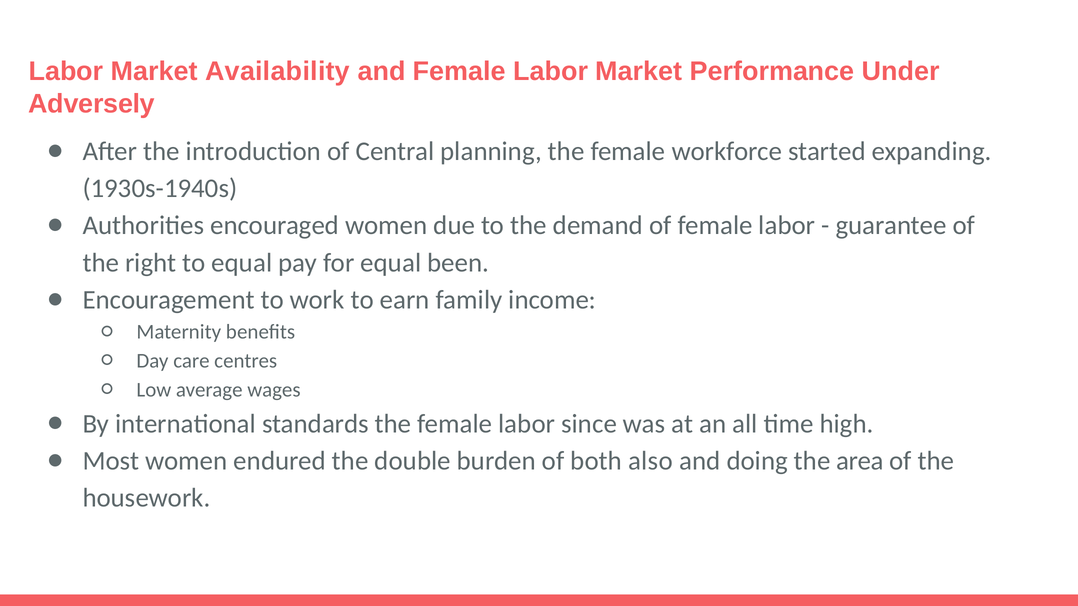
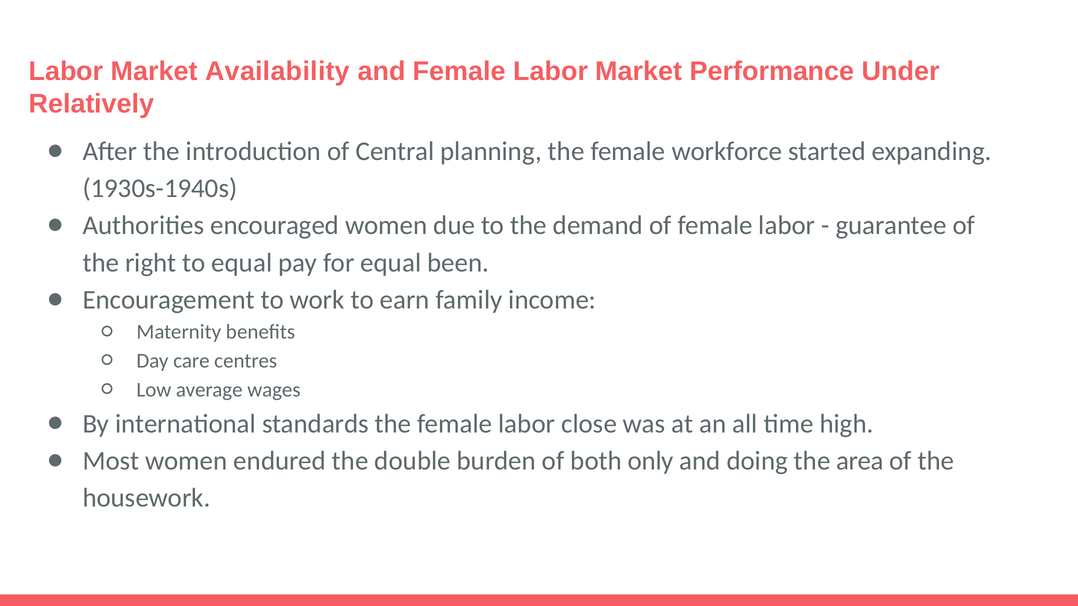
Adversely: Adversely -> Relatively (91, 104)
since: since -> close (589, 424)
also: also -> only (651, 461)
